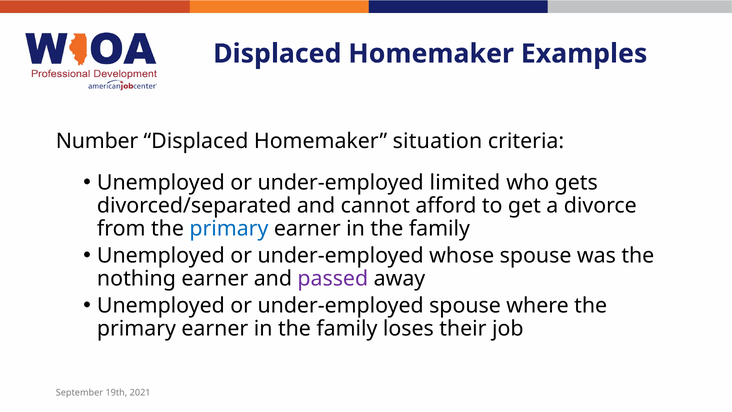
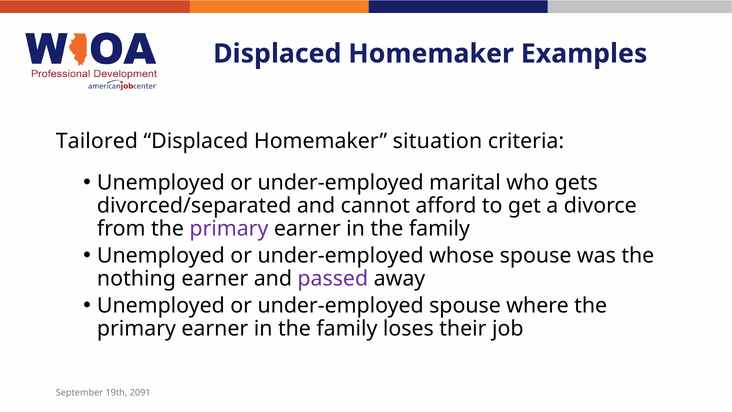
Number: Number -> Tailored (97, 141)
limited: limited -> marital (465, 182)
primary colour: blue -> purple (229, 229)
2021: 2021 -> 2091 (140, 392)
